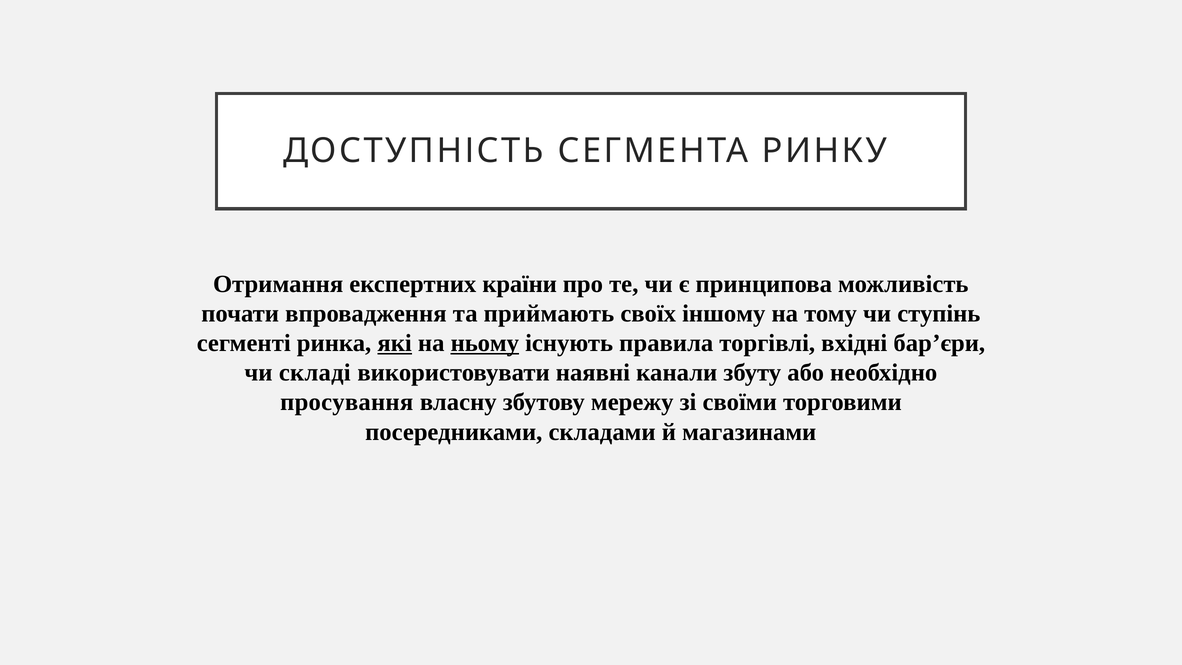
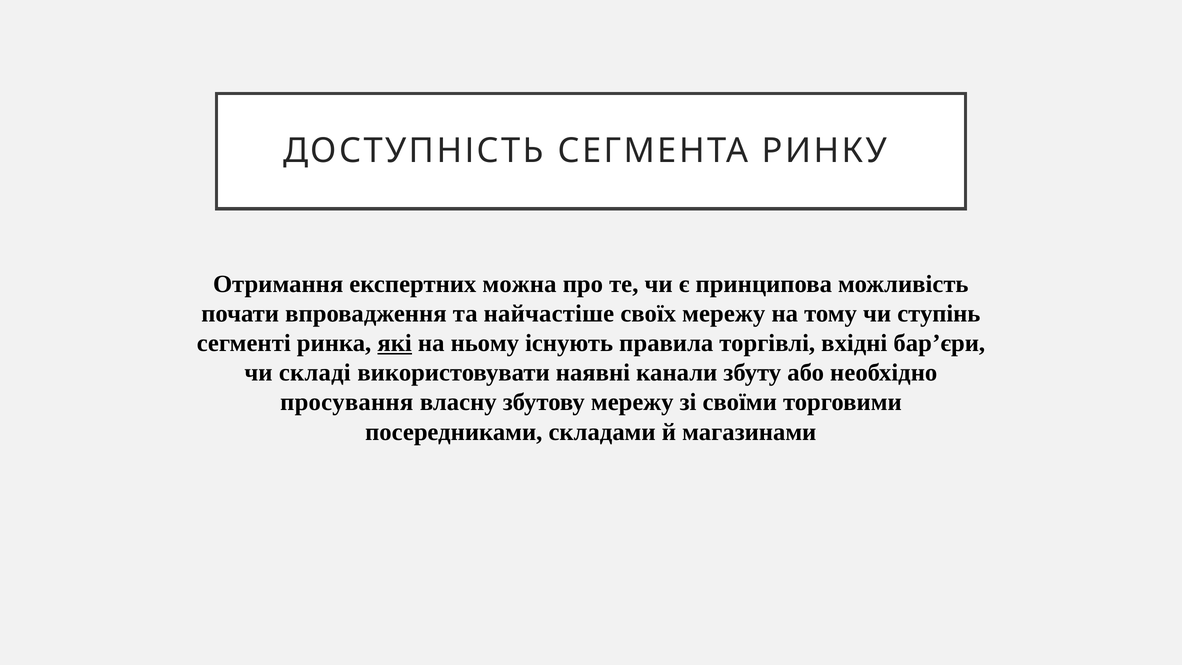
країни: країни -> можна (519, 284)
приймають: приймають -> найчастіше (549, 313)
своїх іншому: іншому -> мережу (724, 313)
ньому underline: present -> none (485, 343)
